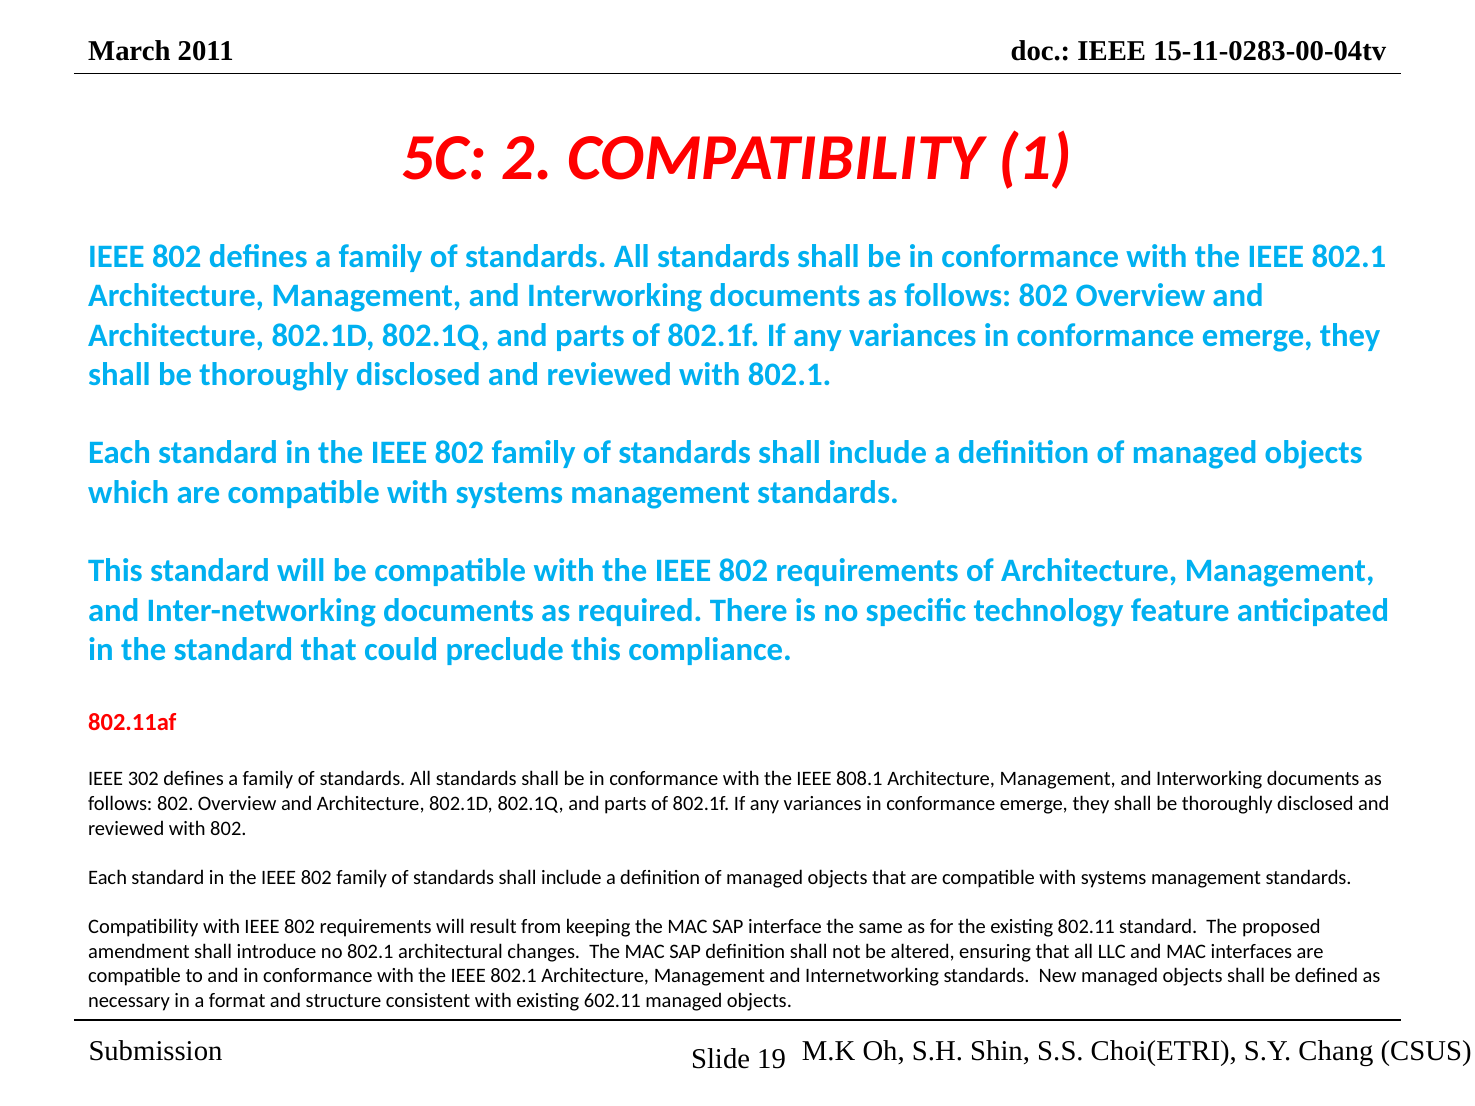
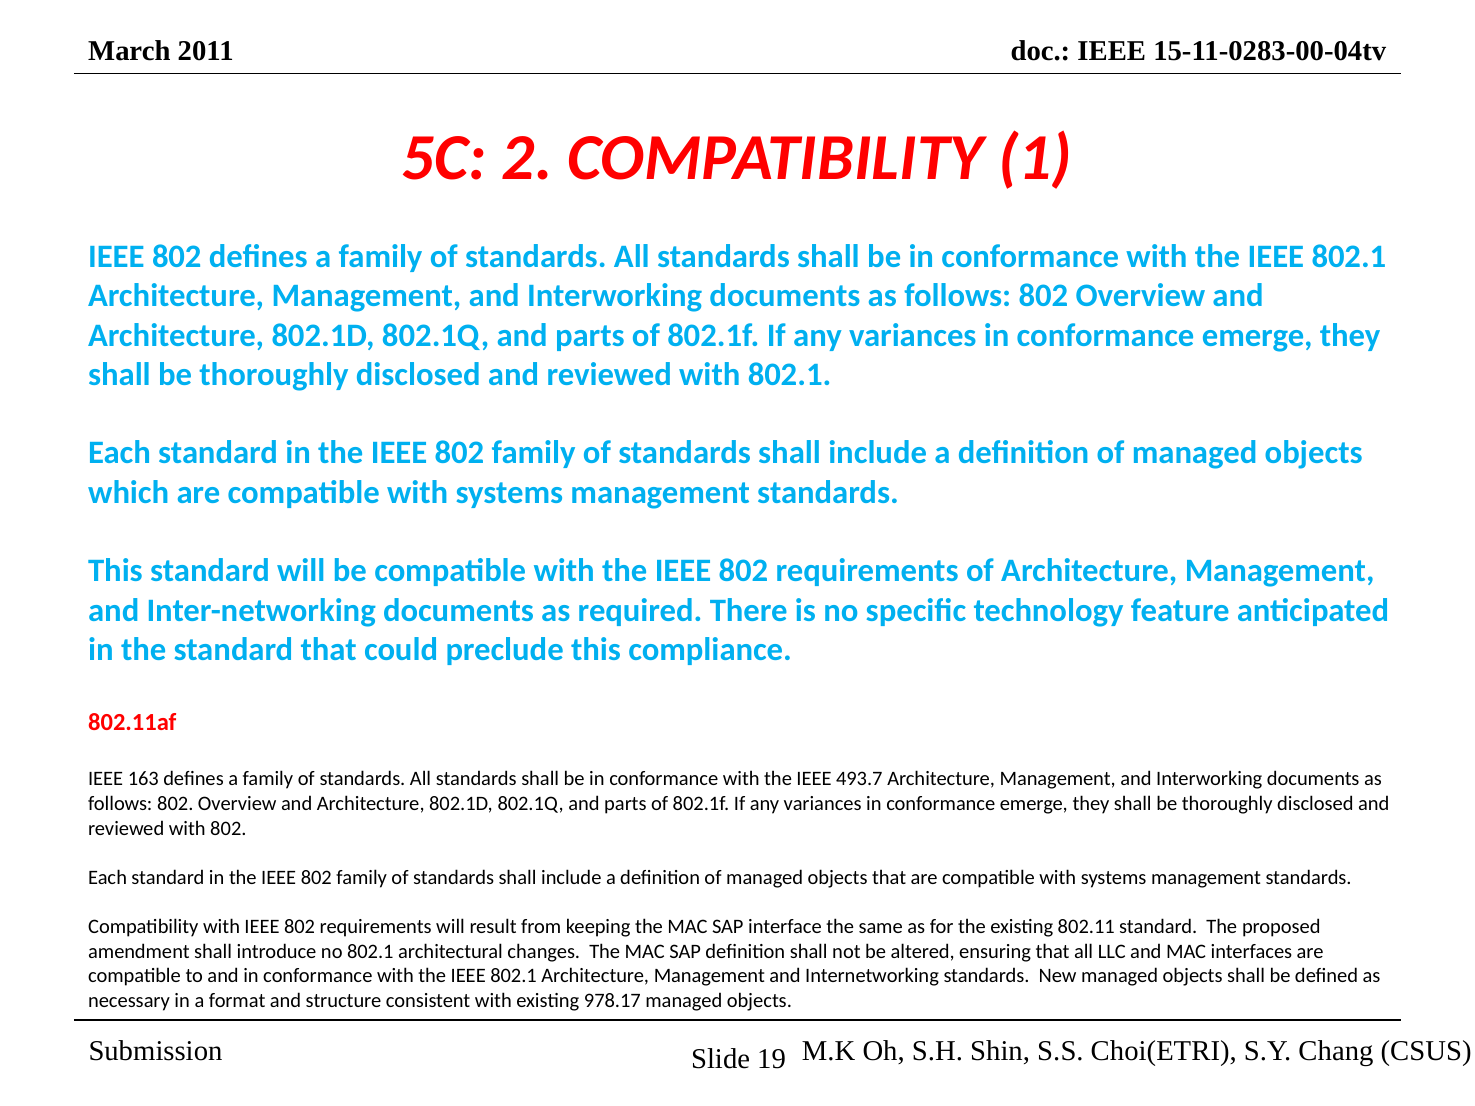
302: 302 -> 163 (143, 779)
808.1: 808.1 -> 493.7 (859, 779)
602.11: 602.11 -> 978.17 (612, 1001)
